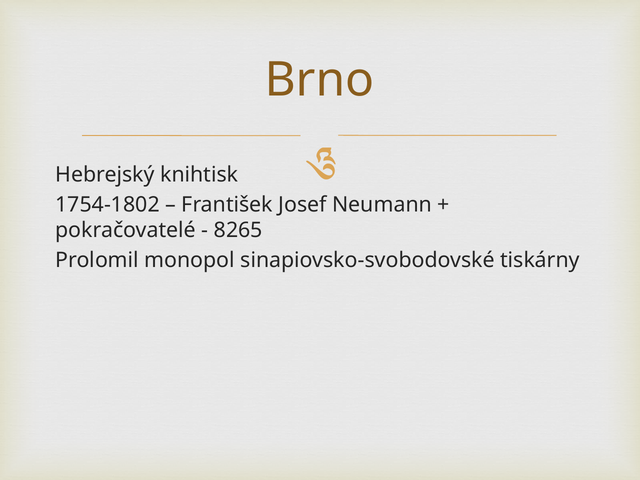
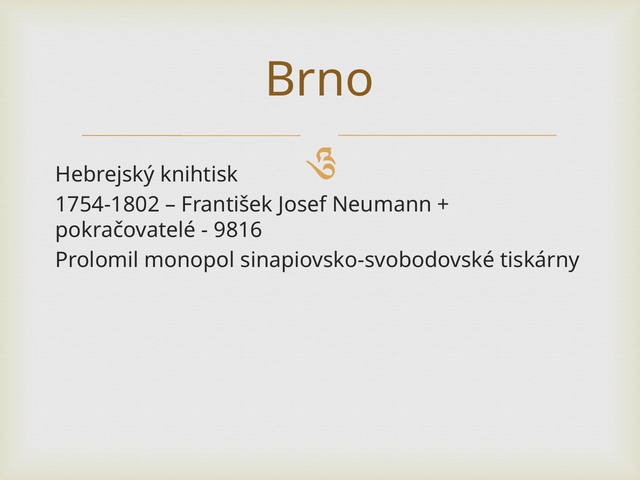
8265: 8265 -> 9816 (238, 230)
